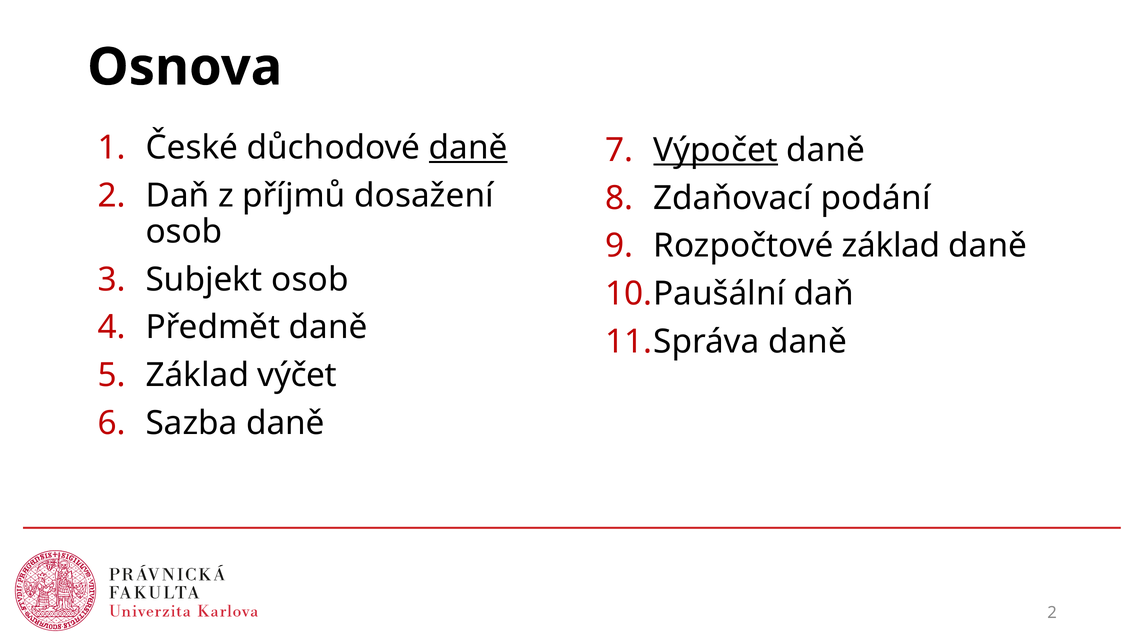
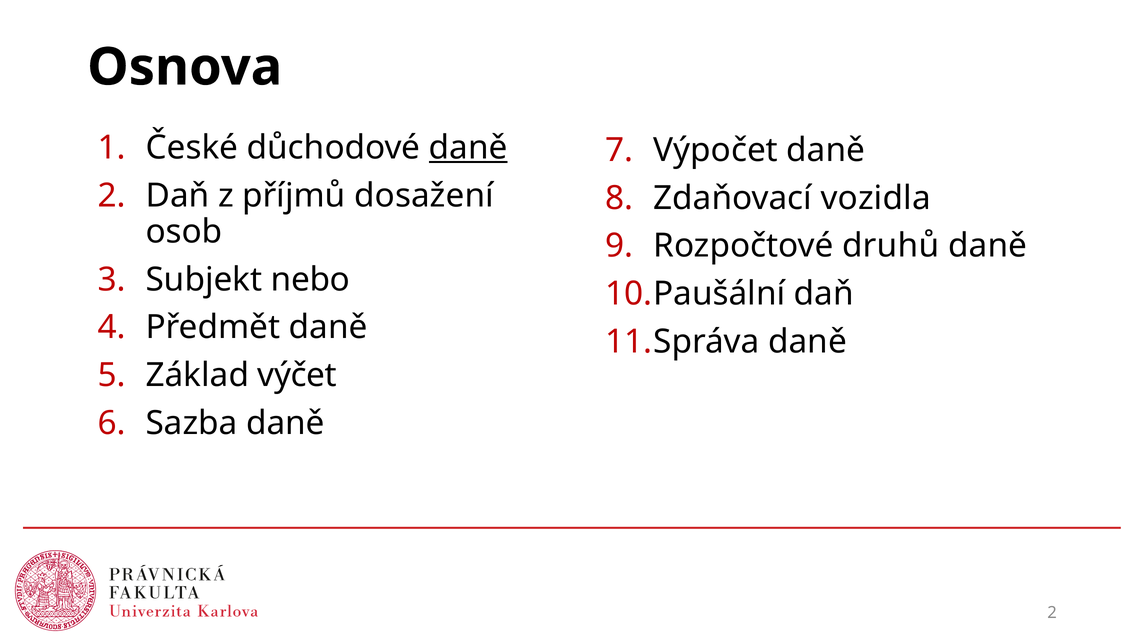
Výpočet underline: present -> none (716, 150)
podání: podání -> vozidla (876, 198)
Rozpočtové základ: základ -> druhů (891, 246)
Subjekt osob: osob -> nebo (310, 280)
